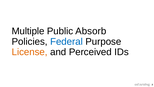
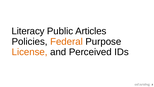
Multiple: Multiple -> Literacy (28, 31)
Absorb: Absorb -> Articles (91, 31)
Federal colour: blue -> orange (66, 41)
